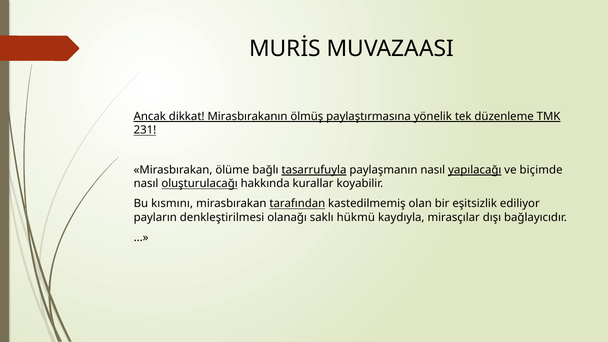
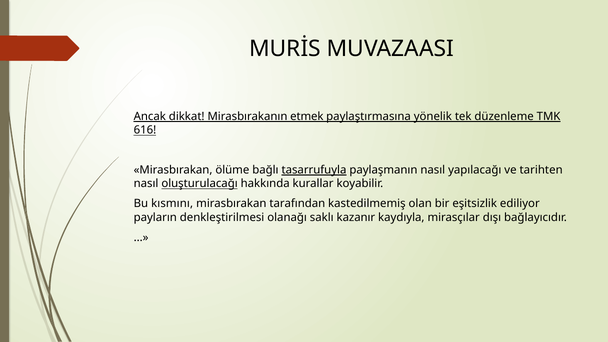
ölmüş: ölmüş -> etmek (307, 116)
231: 231 -> 616 (145, 130)
yapılacağı underline: present -> none (475, 170)
biçimde: biçimde -> tarihten (541, 170)
tarafından underline: present -> none (297, 204)
hükmü: hükmü -> kazanır (356, 217)
